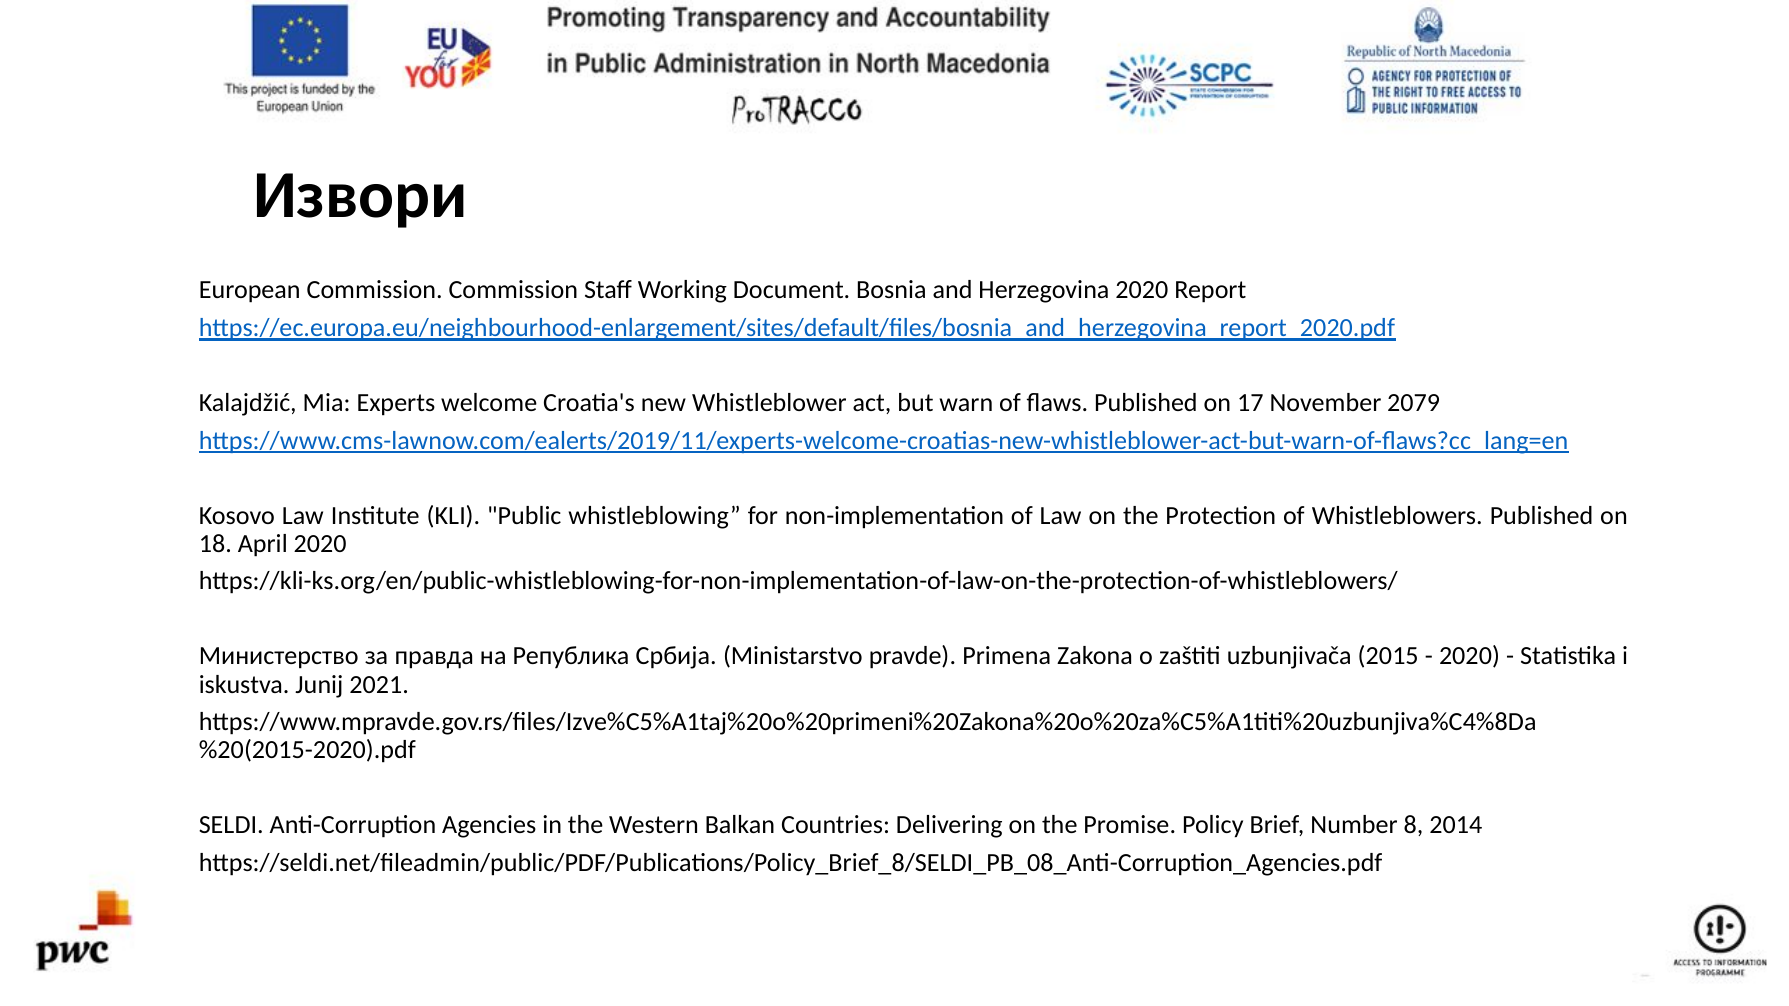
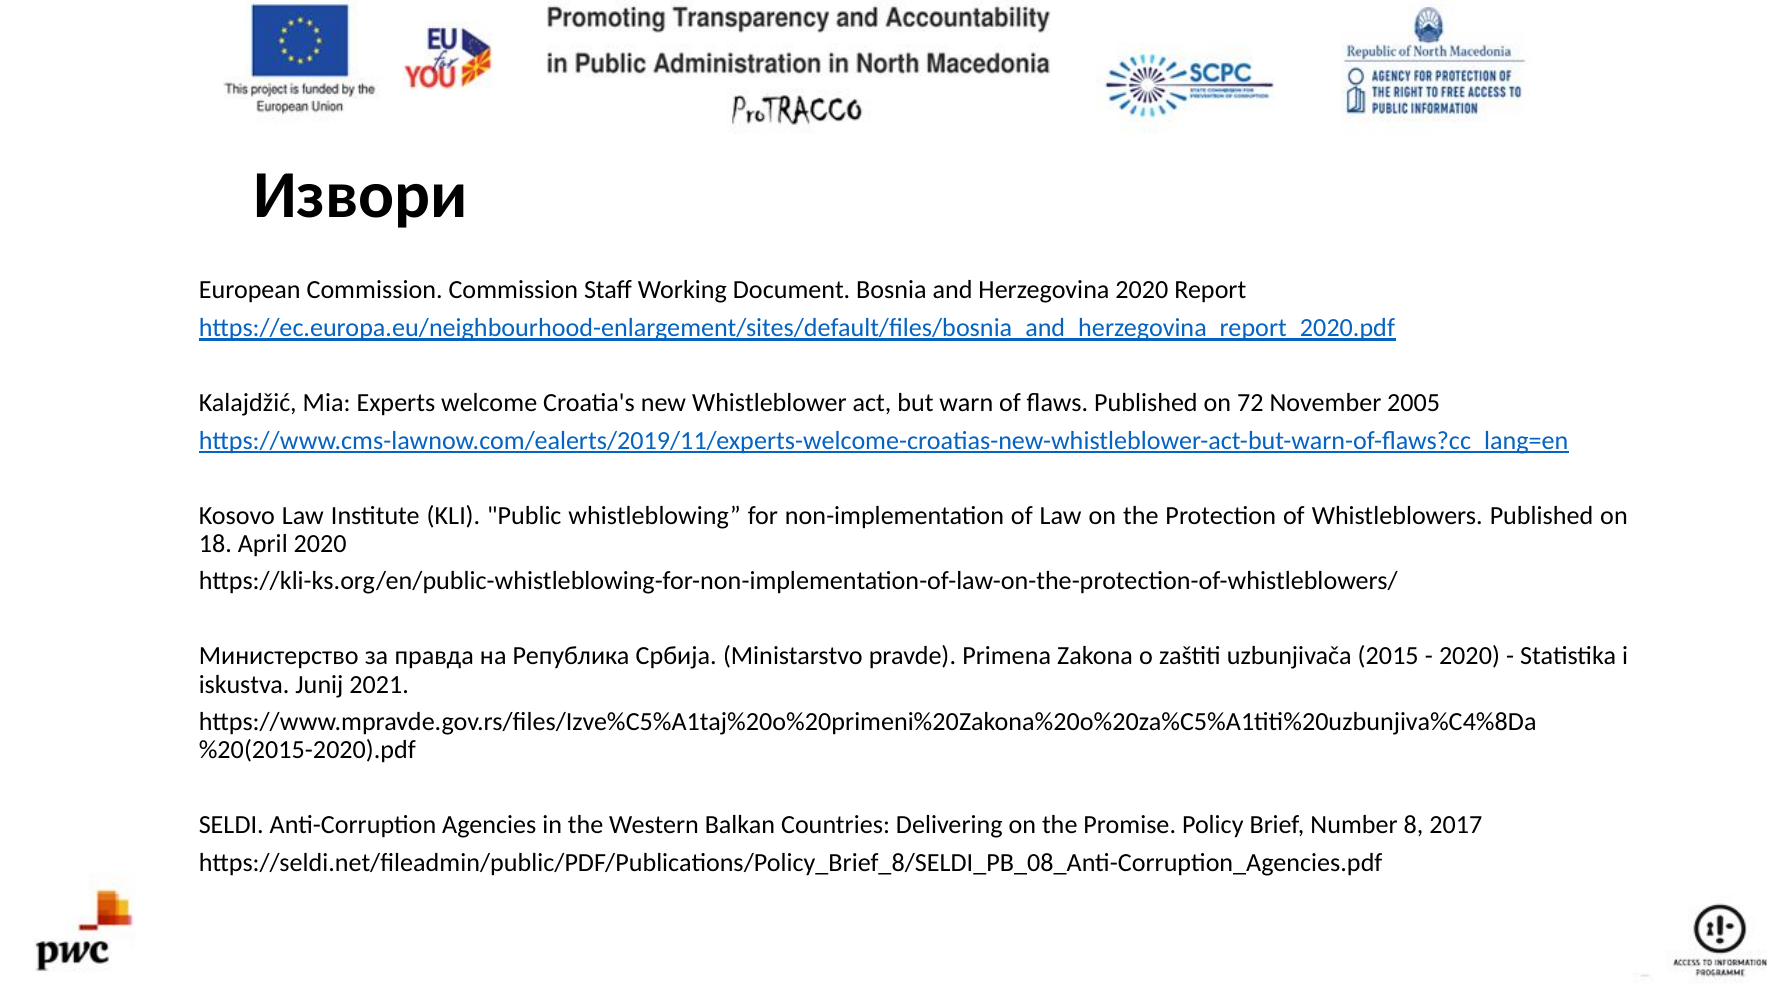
17: 17 -> 72 (1250, 403)
2079: 2079 -> 2005 (1414, 403)
2014: 2014 -> 2017 (1456, 825)
